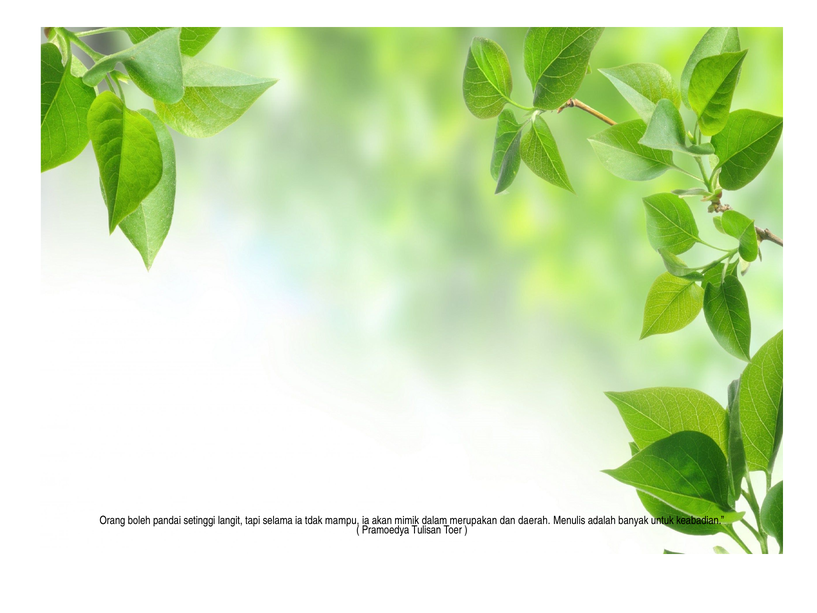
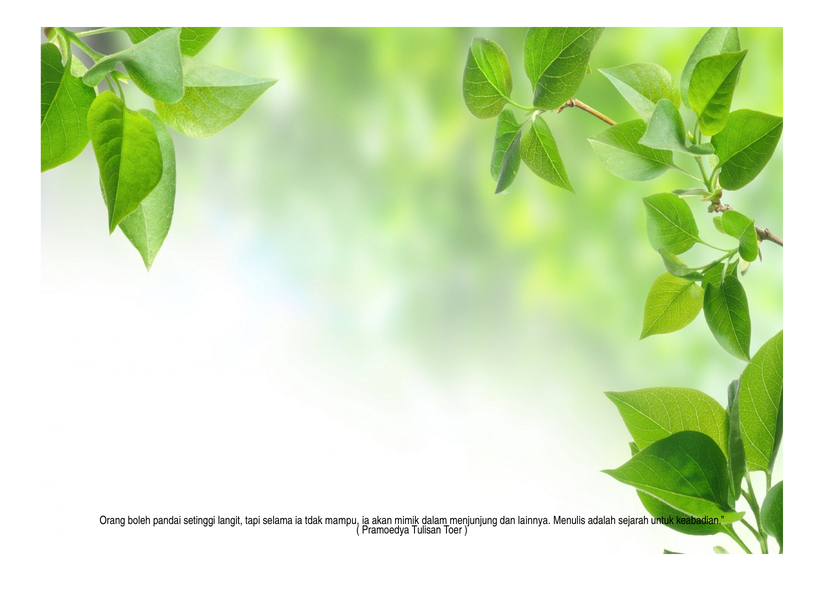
merupakan: merupakan -> menjunjung (474, 520)
daerah: daerah -> lainnya (534, 520)
banyak: banyak -> sejarah (633, 520)
